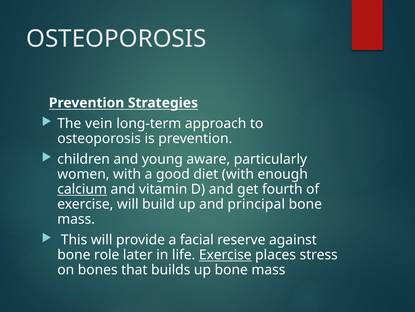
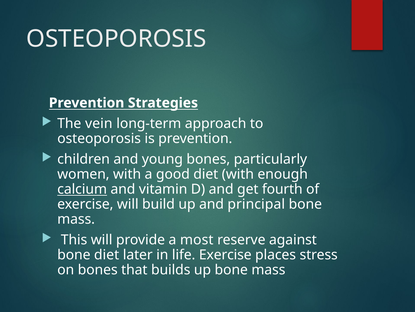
young aware: aware -> bones (208, 159)
facial: facial -> most (197, 239)
bone role: role -> diet (107, 254)
Exercise underline: present -> none (225, 254)
